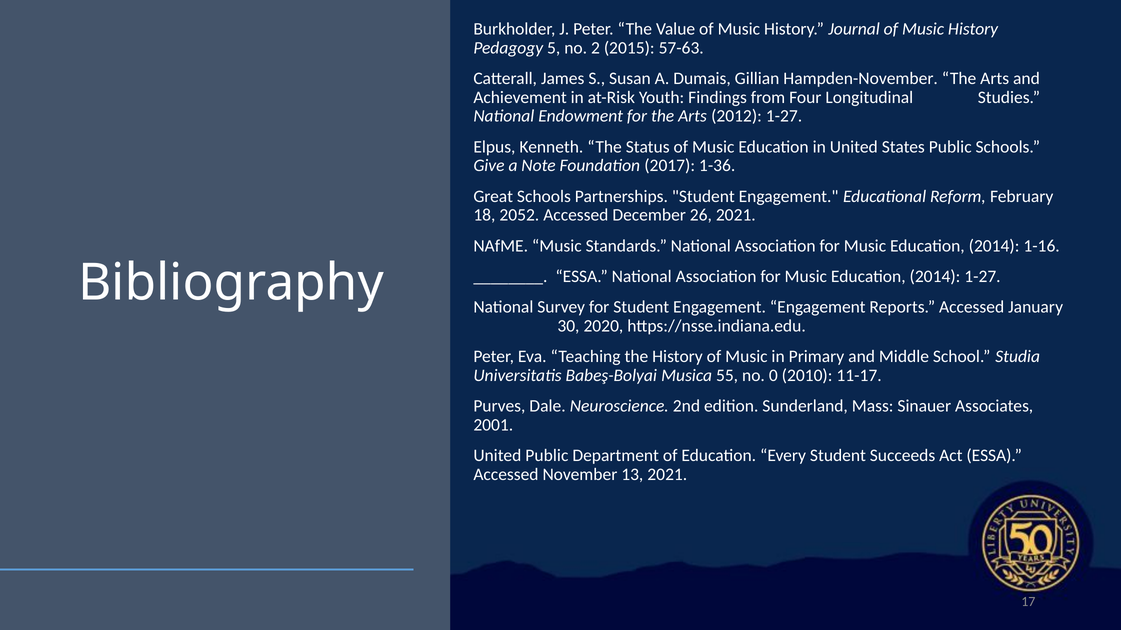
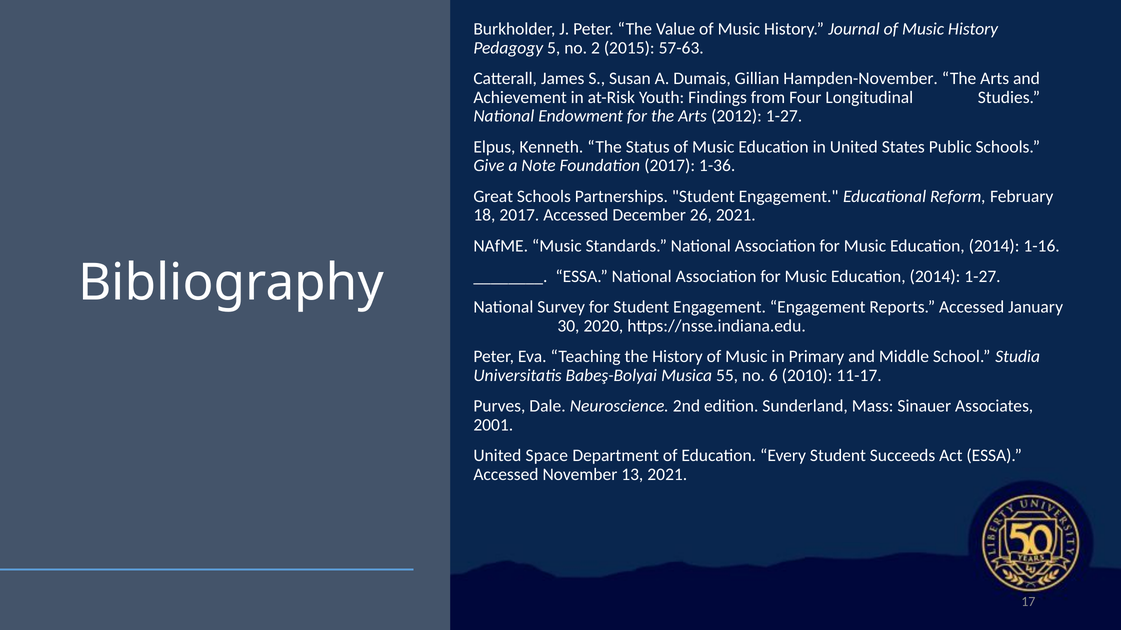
18 2052: 2052 -> 2017 (519, 215)
0: 0 -> 6 (773, 376)
United Public: Public -> Space (547, 456)
